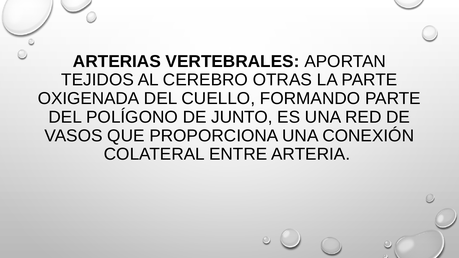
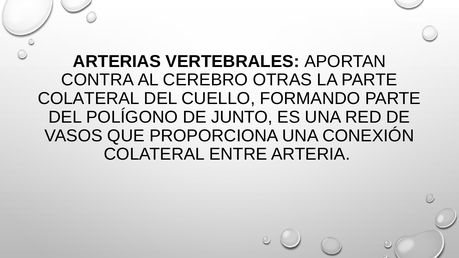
TEJIDOS: TEJIDOS -> CONTRA (98, 80)
OXIGENADA: OXIGENADA -> COLATERAL (89, 99)
